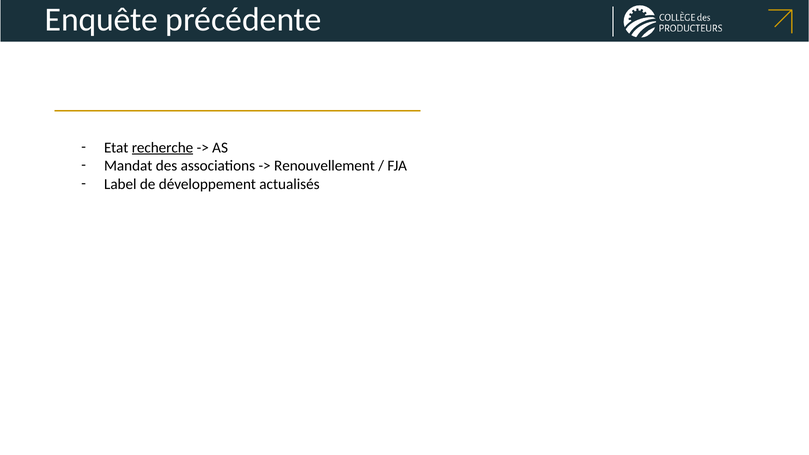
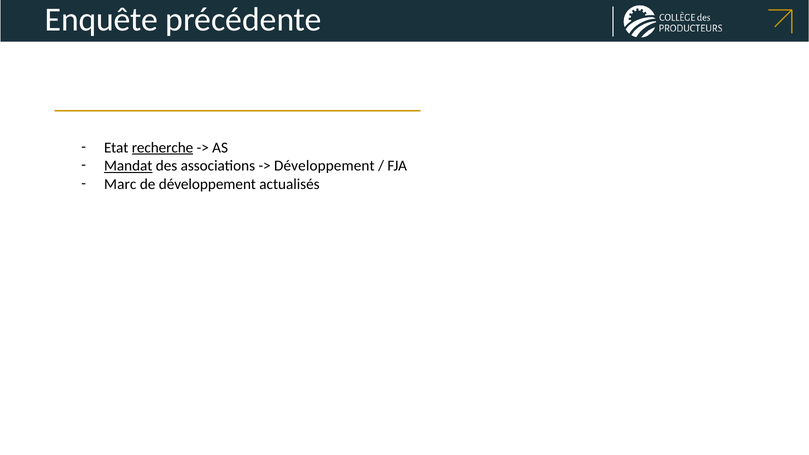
Mandat underline: none -> present (128, 166)
Renouvellement: Renouvellement -> Développement (324, 166)
Label: Label -> Marc (120, 184)
